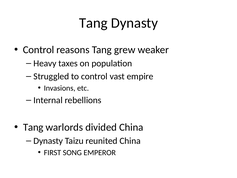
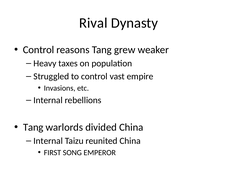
Tang: Tang -> Rival (93, 23)
Dynasty: Dynasty -> Internal (48, 141)
